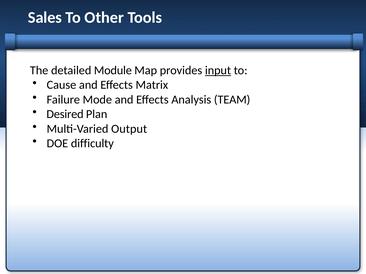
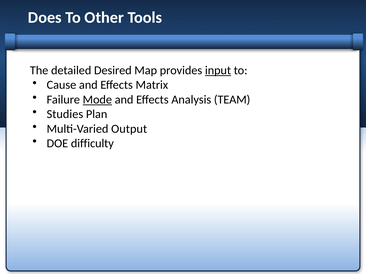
Sales: Sales -> Does (45, 18)
Module: Module -> Desired (113, 70)
Mode underline: none -> present (97, 100)
Desired: Desired -> Studies (65, 114)
